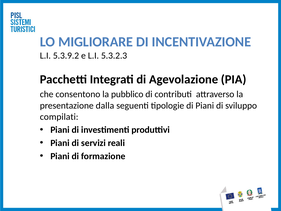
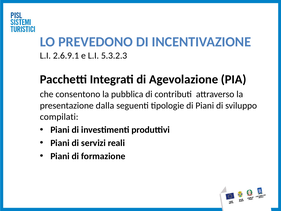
MIGLIORARE: MIGLIORARE -> PREVEDONO (96, 42)
5.3.9.2: 5.3.9.2 -> 2.6.9.1 (66, 56)
pubblico: pubblico -> pubblica (127, 94)
